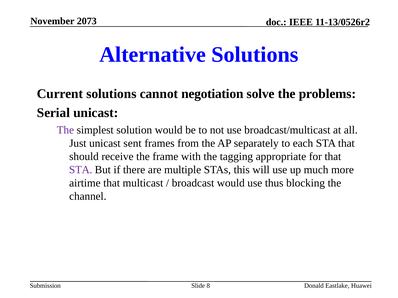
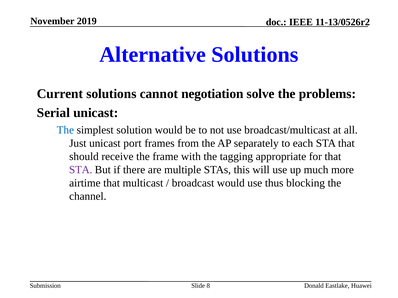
2073: 2073 -> 2019 (87, 21)
The colour: purple -> blue (65, 130)
sent: sent -> port (132, 144)
